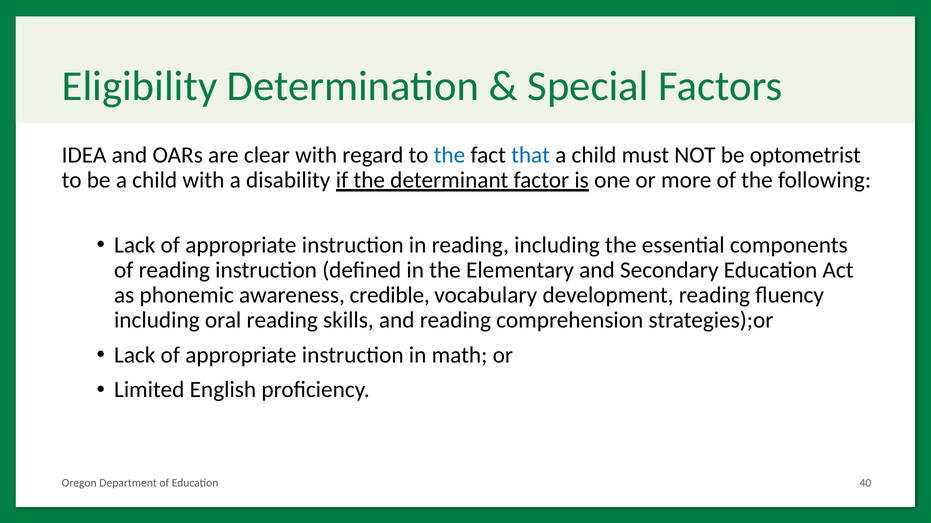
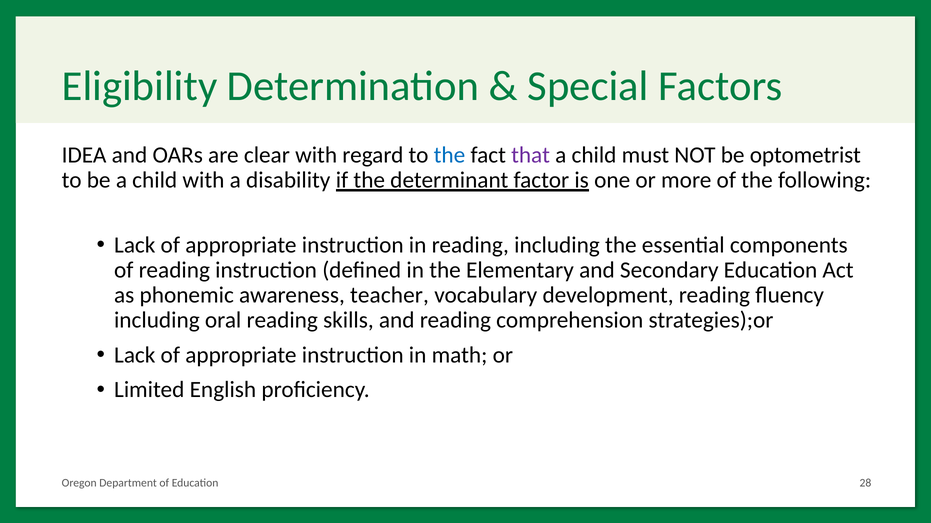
that colour: blue -> purple (531, 155)
credible: credible -> teacher (389, 296)
40: 40 -> 28 (865, 483)
